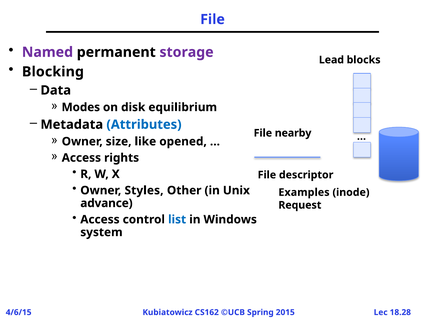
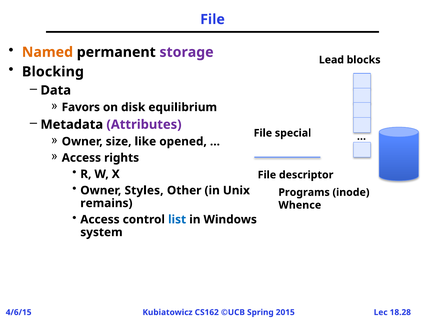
Named colour: purple -> orange (47, 52)
Modes: Modes -> Favors (81, 107)
Attributes colour: blue -> purple (144, 124)
nearby: nearby -> special (293, 133)
Examples: Examples -> Programs (304, 192)
advance: advance -> remains (106, 203)
Request: Request -> Whence (300, 205)
